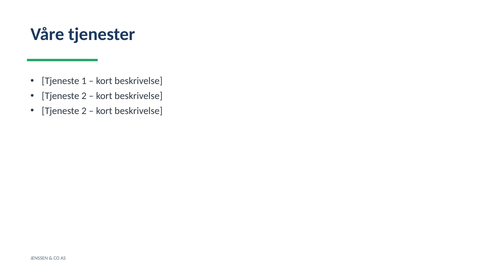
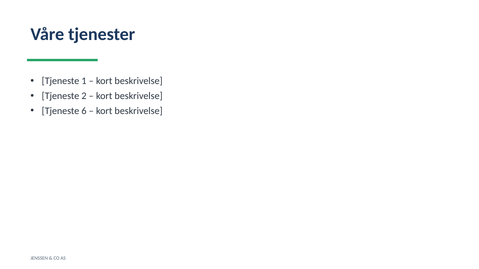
2: 2 -> 6 (84, 111)
